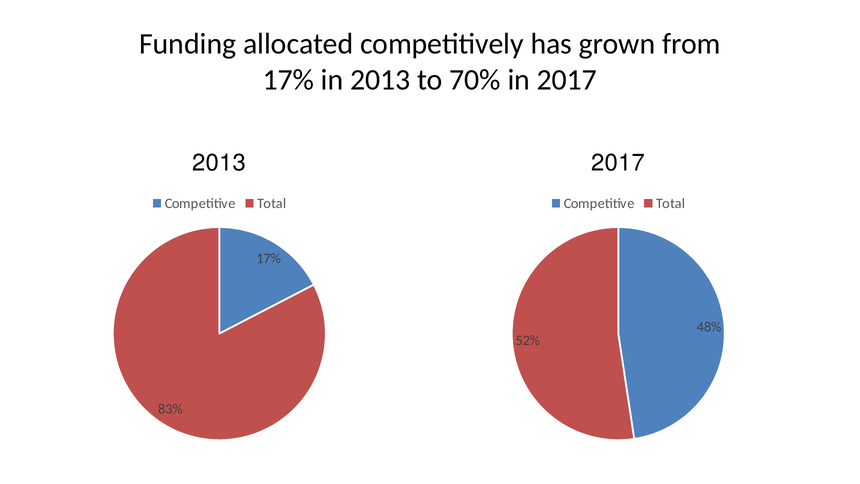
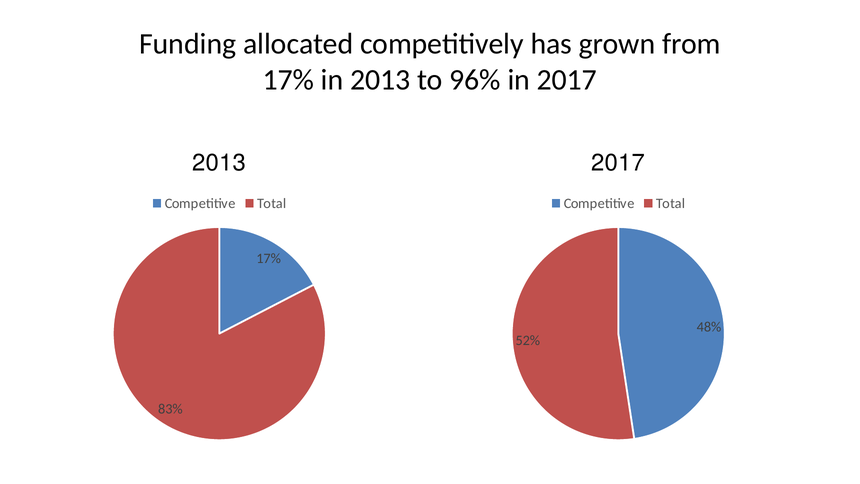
70%: 70% -> 96% (475, 80)
